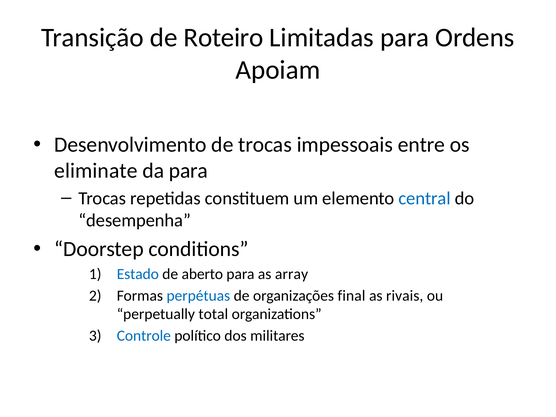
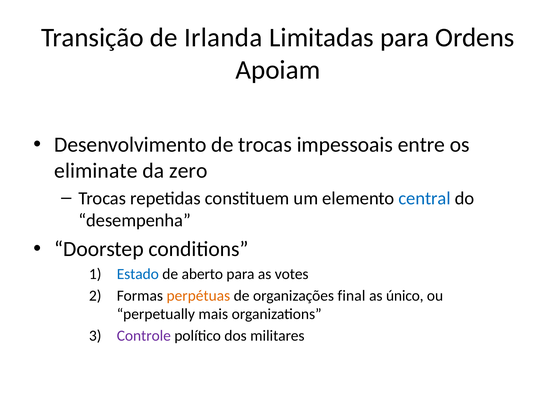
Roteiro: Roteiro -> Irlanda (223, 38)
da para: para -> zero (188, 171)
array: array -> votes (292, 274)
perpétuas colour: blue -> orange (198, 296)
rivais: rivais -> único (405, 296)
total: total -> mais (213, 314)
Controle colour: blue -> purple (144, 336)
